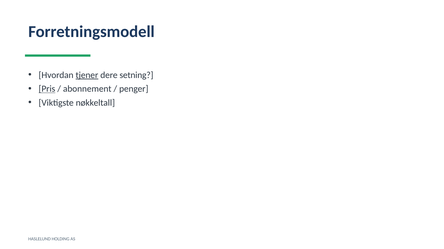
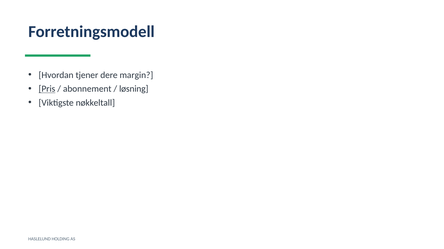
tjener underline: present -> none (87, 75)
setning: setning -> margin (136, 75)
penger: penger -> løsning (134, 89)
